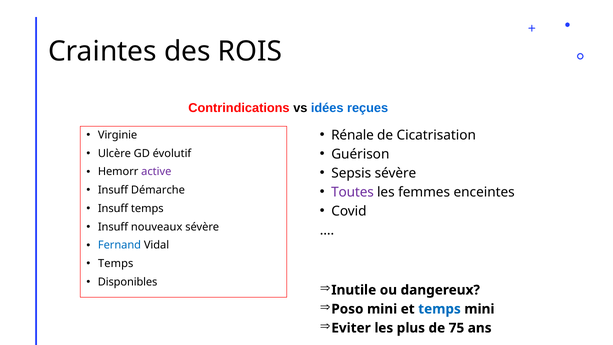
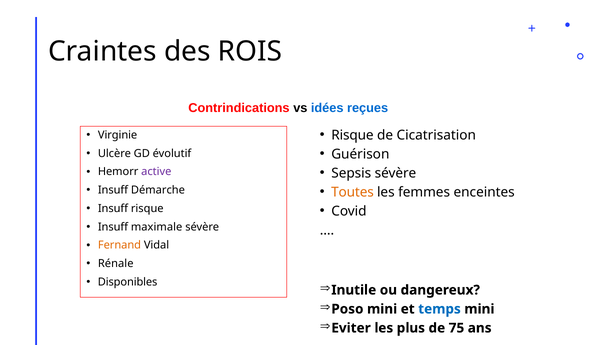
Rénale: Rénale -> Risque (352, 135)
Toutes colour: purple -> orange (353, 192)
Insuff temps: temps -> risque (147, 208)
nouveaux: nouveaux -> maximale (157, 227)
Fernand colour: blue -> orange (119, 245)
Temps: Temps -> Rénale (116, 264)
